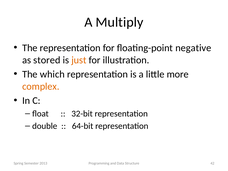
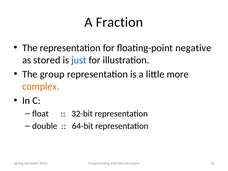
Multiply: Multiply -> Fraction (119, 22)
just colour: orange -> blue (79, 60)
which: which -> group (52, 74)
